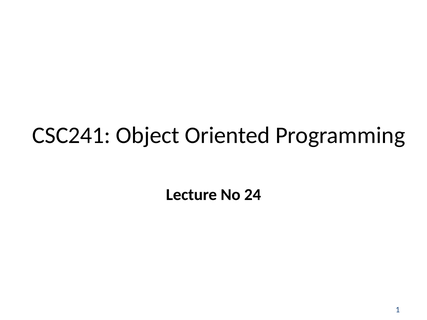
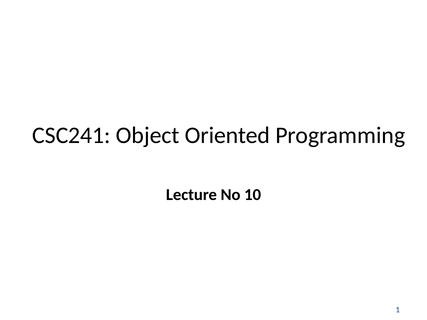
24: 24 -> 10 (253, 195)
